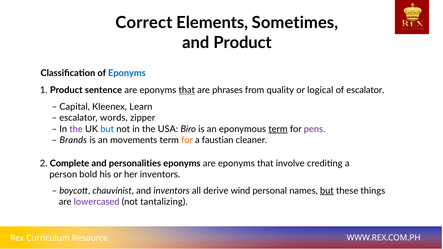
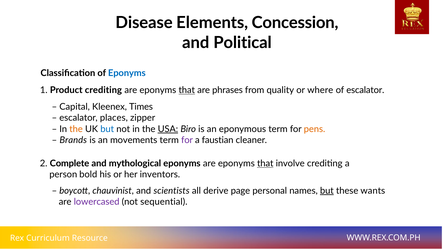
Correct: Correct -> Disease (144, 23)
Sometimes: Sometimes -> Concession (295, 23)
and Product: Product -> Political (242, 43)
Product sentence: sentence -> crediting (103, 90)
logical: logical -> where (320, 90)
Learn: Learn -> Times (141, 107)
words: words -> places (114, 118)
the colour: purple -> orange (76, 129)
USA underline: none -> present (168, 129)
term underline: present -> none (278, 129)
pens colour: purple -> orange (315, 129)
for colour: orange -> purple (187, 140)
personalities: personalities -> mythological (135, 164)
that underline: none -> present (265, 164)
and inventors: inventors -> scientists (172, 191)
wind: wind -> page (240, 191)
things: things -> wants (373, 191)
tantalizing: tantalizing -> sequential (164, 202)
